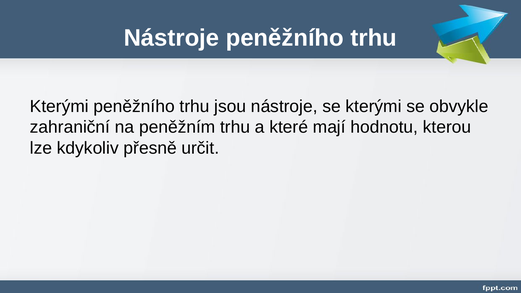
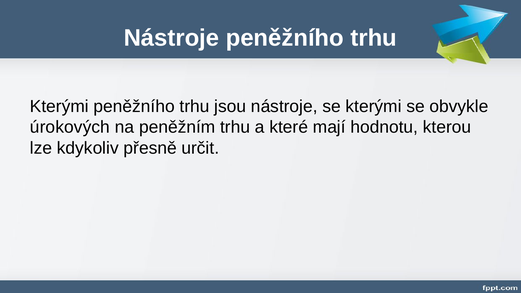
zahraniční: zahraniční -> úrokových (70, 127)
